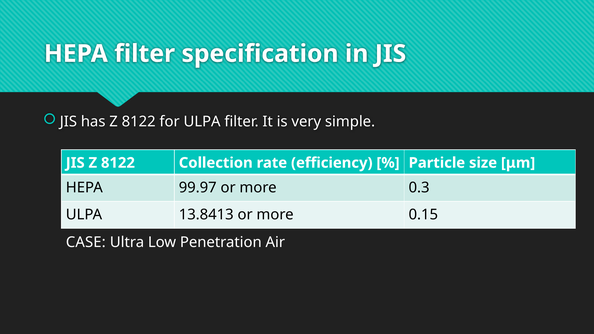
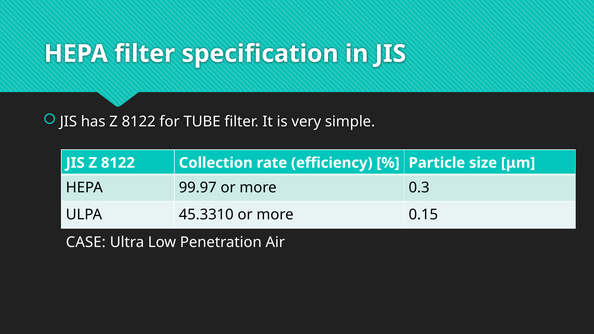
for ULPA: ULPA -> TUBE (202, 122)
13.8413: 13.8413 -> 45.3310 (206, 215)
